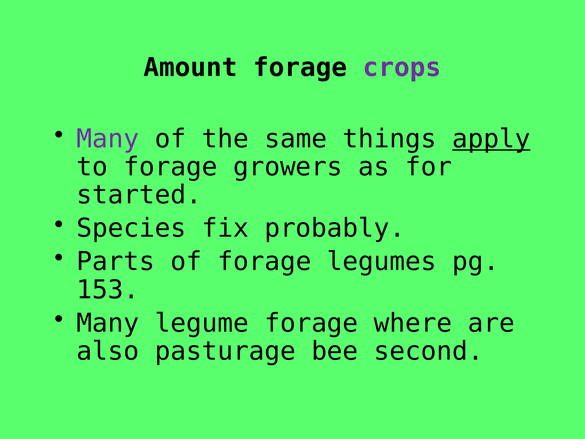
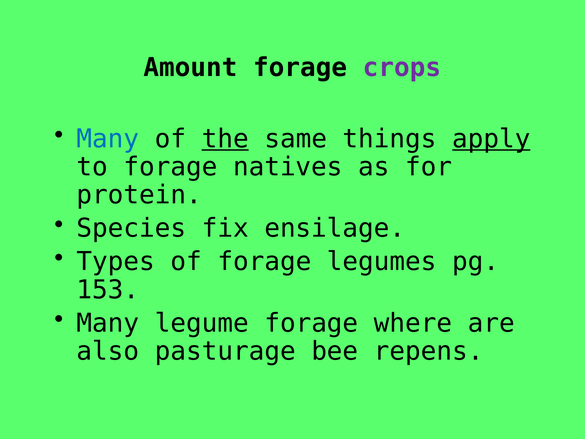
Many colour: purple -> blue (108, 139)
the underline: none -> present (225, 139)
growers: growers -> natives (288, 167)
started: started -> protein (139, 195)
probably: probably -> ensilage (335, 228)
Parts: Parts -> Types (116, 262)
second: second -> repens (429, 351)
